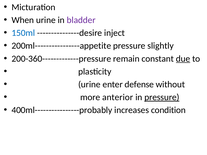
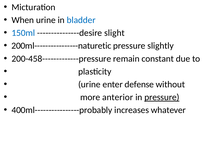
bladder colour: purple -> blue (81, 20)
inject: inject -> slight (114, 33)
200ml----------------appetite: 200ml----------------appetite -> 200ml----------------naturetic (61, 46)
200-360-------------pressure: 200-360-------------pressure -> 200-458-------------pressure (61, 59)
due underline: present -> none (183, 59)
condition: condition -> whatever (168, 110)
